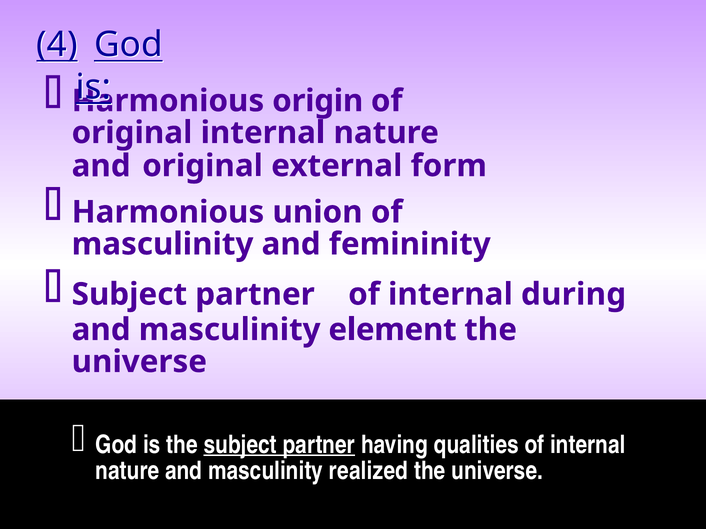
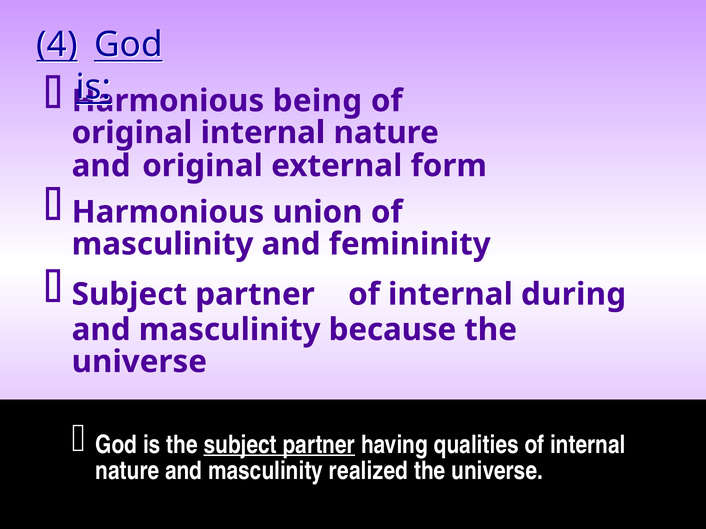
origin: origin -> being (317, 101)
element: element -> because (392, 330)
